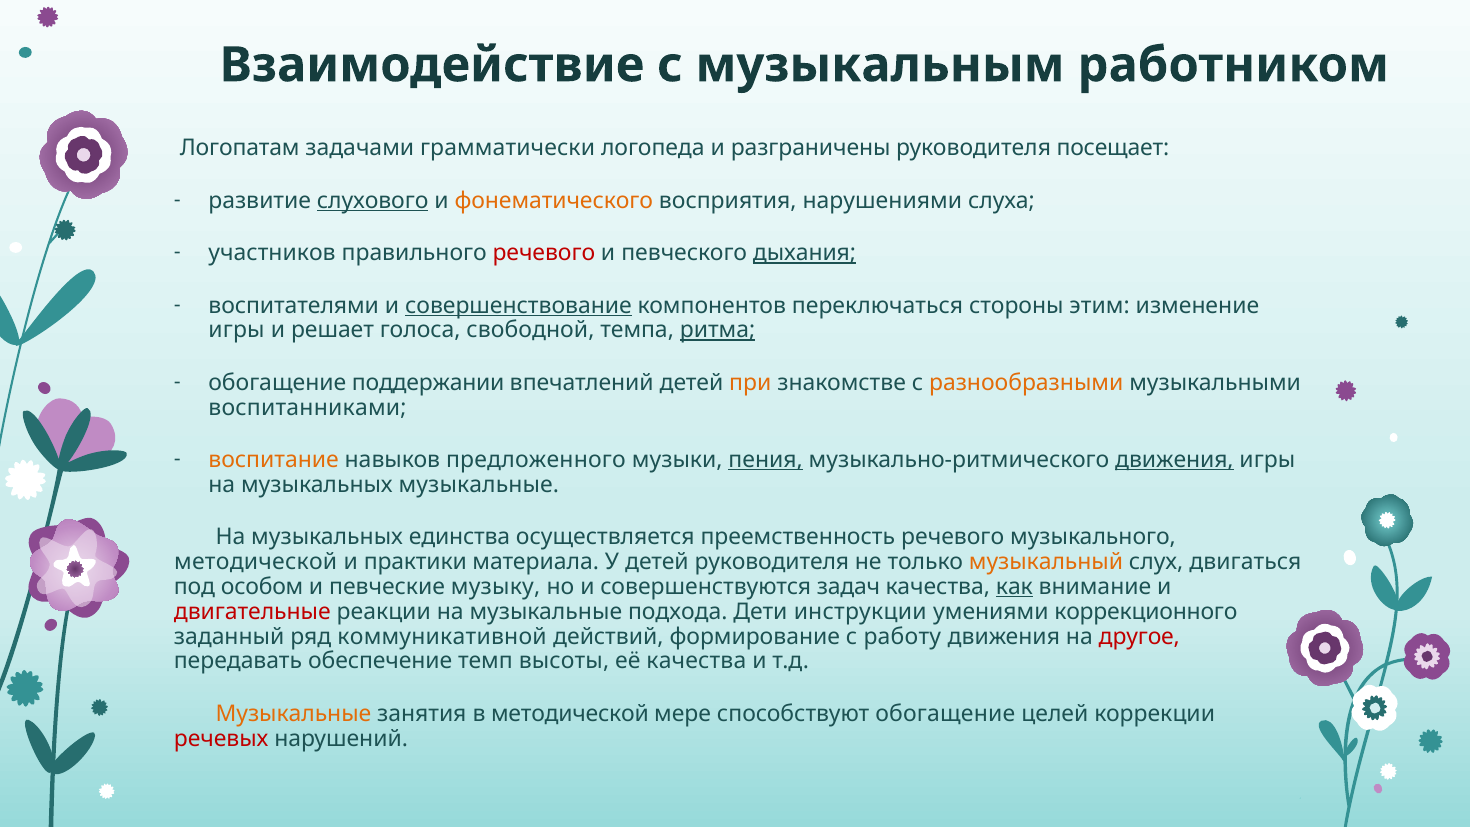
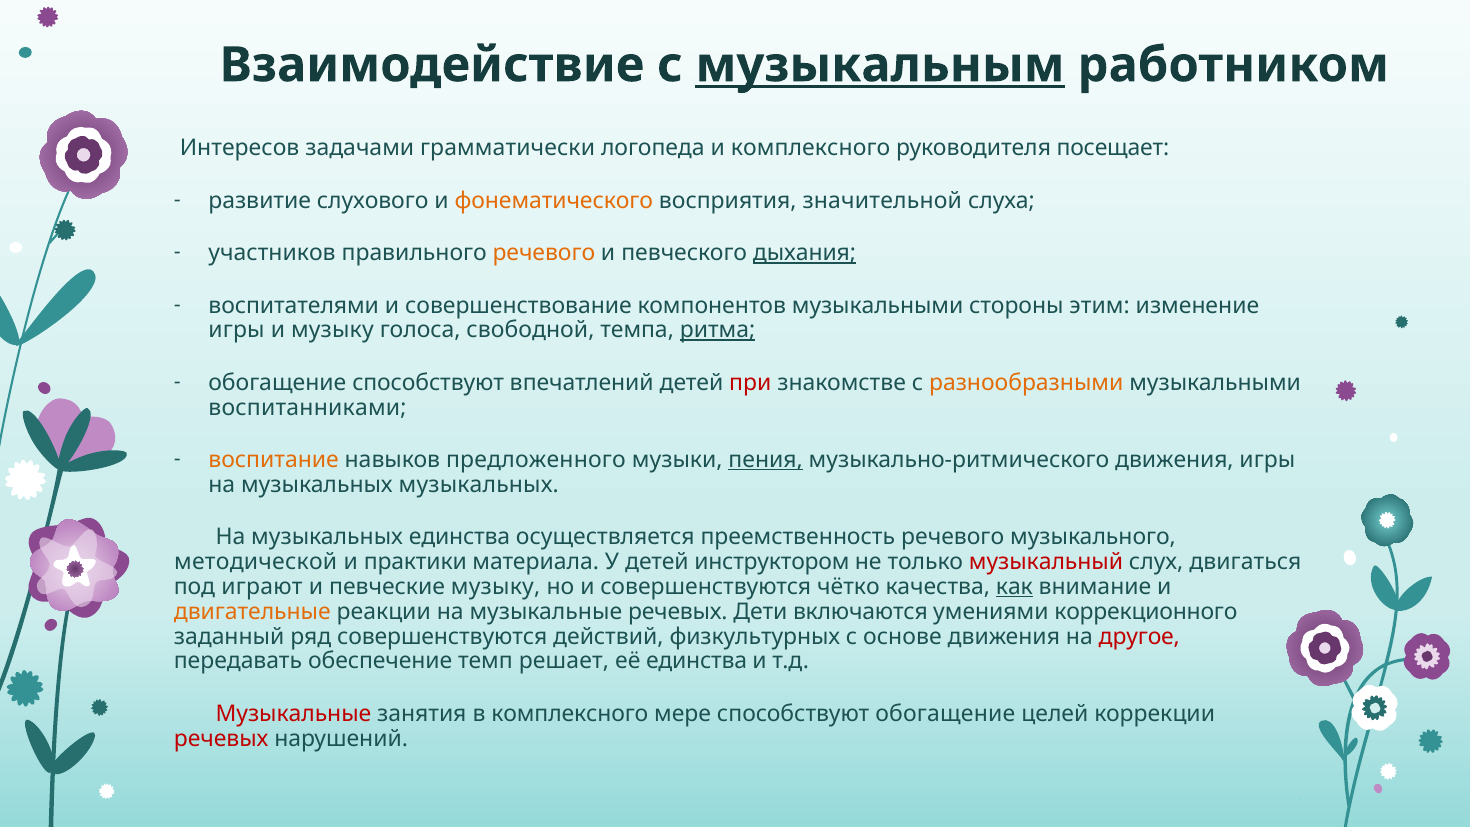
музыкальным underline: none -> present (880, 65)
Логопатам: Логопатам -> Интересов (240, 148)
и разграничены: разграничены -> комплексного (811, 148)
слухового underline: present -> none (373, 201)
нарушениями: нарушениями -> значительной (882, 201)
речевого colour: red -> orange (544, 253)
совершенствование underline: present -> none (518, 305)
компонентов переключаться: переключаться -> музыкальными (878, 305)
и решает: решает -> музыку (332, 330)
обогащение поддержании: поддержании -> способствуют (428, 383)
при colour: orange -> red (750, 383)
движения underline: present -> none (1174, 460)
музыкальных музыкальные: музыкальные -> музыкальных (479, 485)
детей руководителя: руководителя -> инструктором (772, 562)
музыкальный colour: orange -> red (1046, 562)
особом: особом -> играют (262, 587)
задач: задач -> чётко (848, 587)
двигательные colour: red -> orange (252, 612)
музыкальные подхода: подхода -> речевых (678, 612)
инструкции: инструкции -> включаются (860, 612)
ряд коммуникативной: коммуникативной -> совершенствуются (442, 636)
формирование: формирование -> физкультурных (755, 636)
работу: работу -> основе (902, 636)
высоты: высоты -> решает (564, 661)
её качества: качества -> единства (697, 661)
Музыкальные colour: orange -> red (293, 714)
в методической: методической -> комплексного (570, 714)
